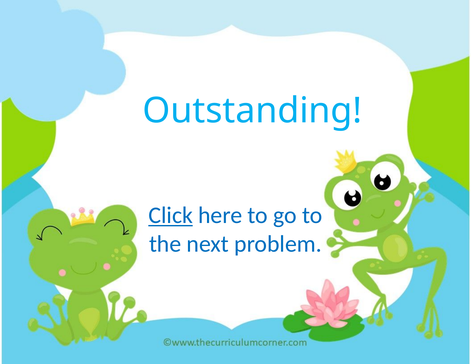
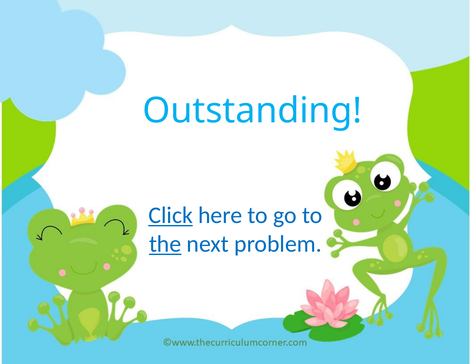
the underline: none -> present (165, 244)
